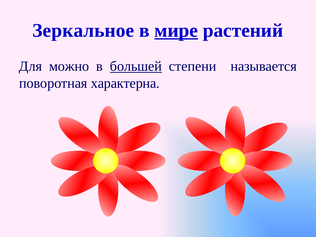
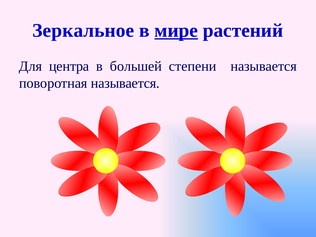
можно: можно -> центра (69, 66)
большей underline: present -> none (136, 66)
поворотная характерна: характерна -> называется (125, 83)
